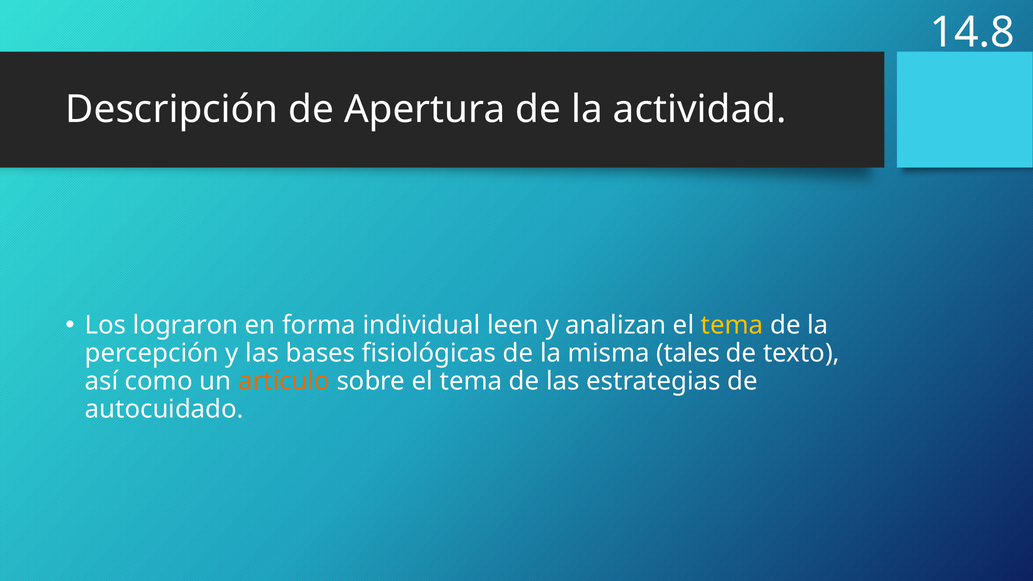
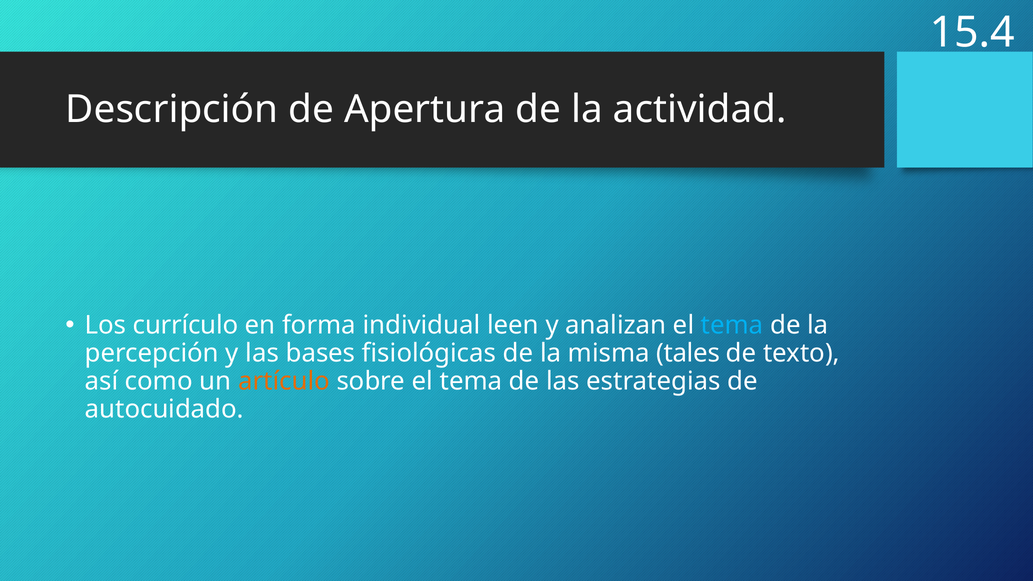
14.8: 14.8 -> 15.4 (972, 33)
lograron: lograron -> currículo (186, 325)
tema colour: yellow -> light blue (732, 325)
